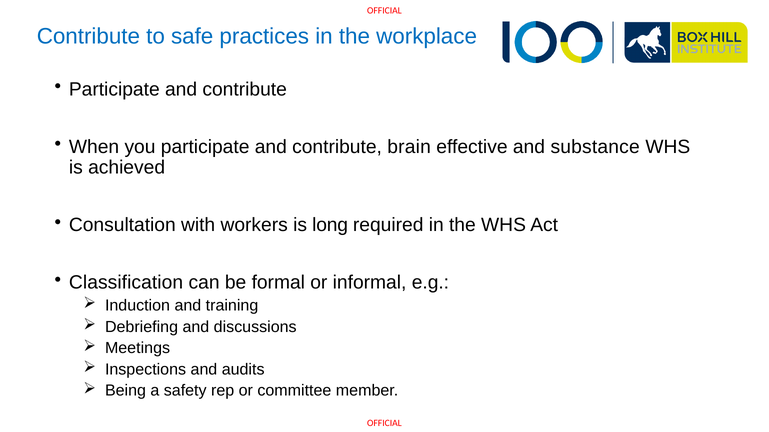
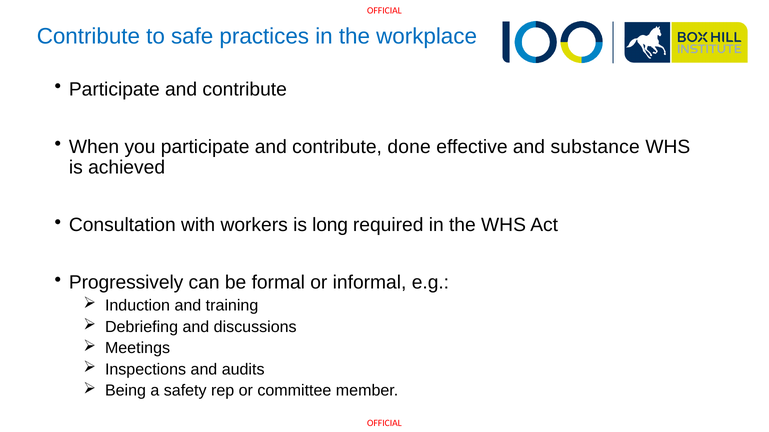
brain: brain -> done (409, 147)
Classification: Classification -> Progressively (126, 283)
